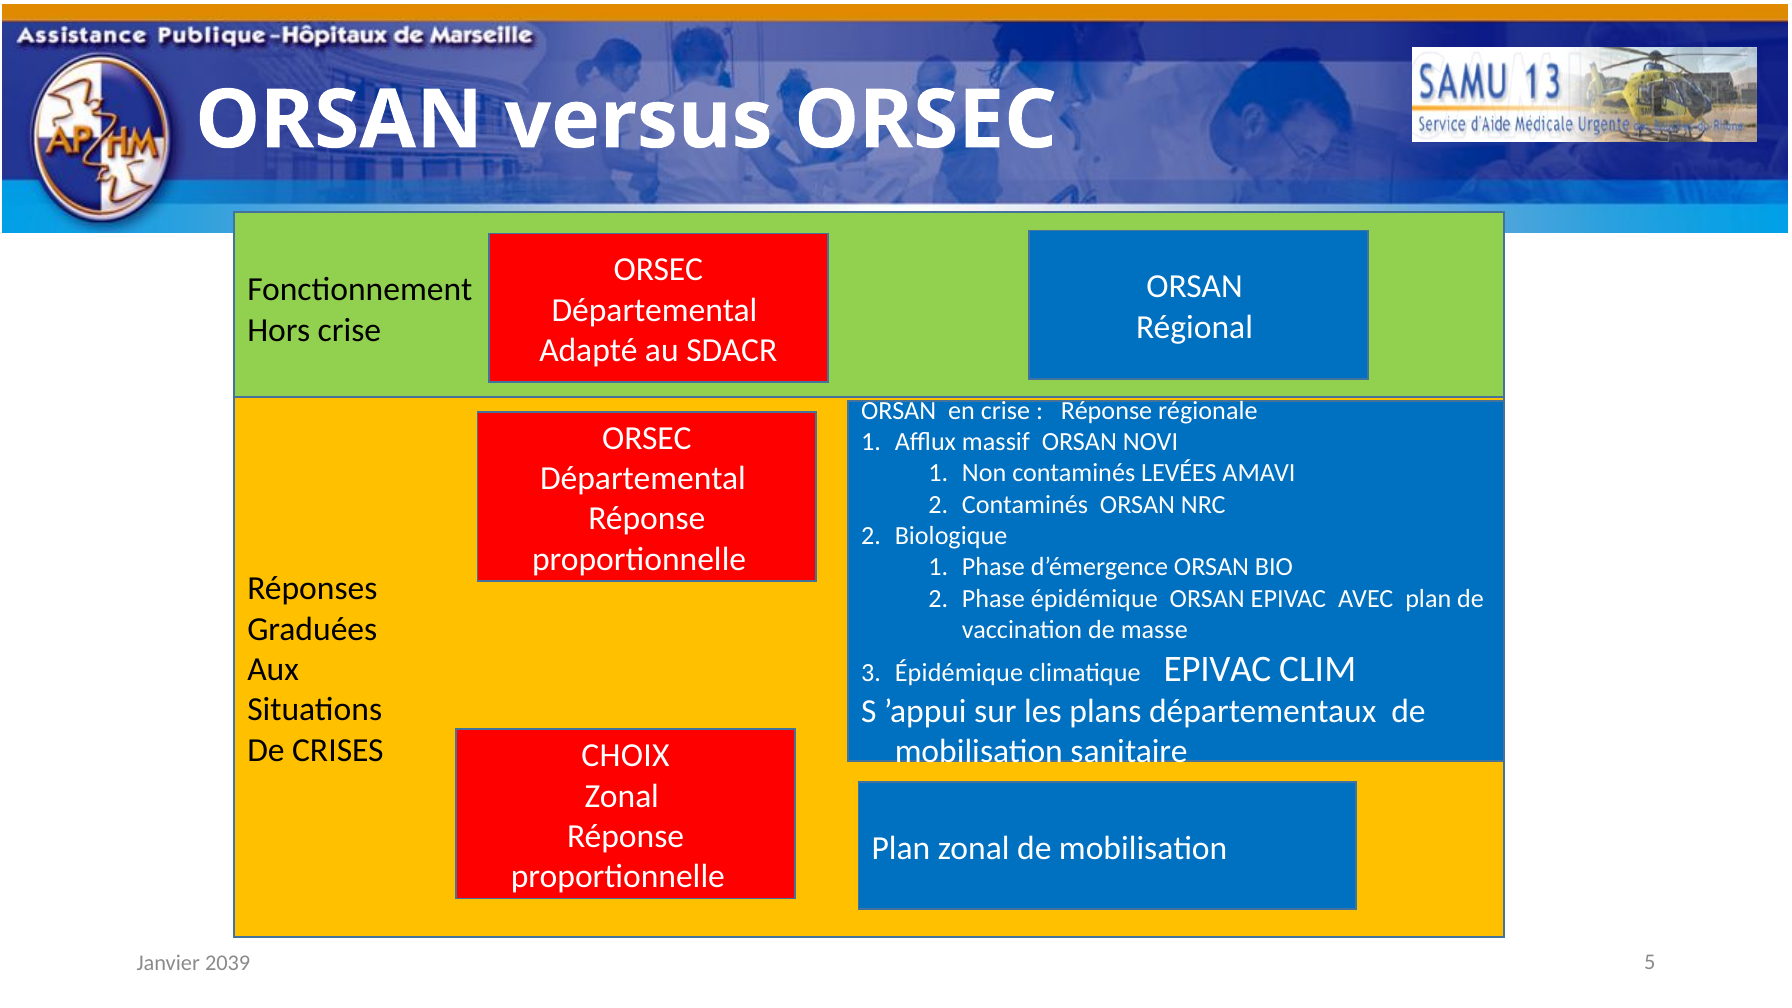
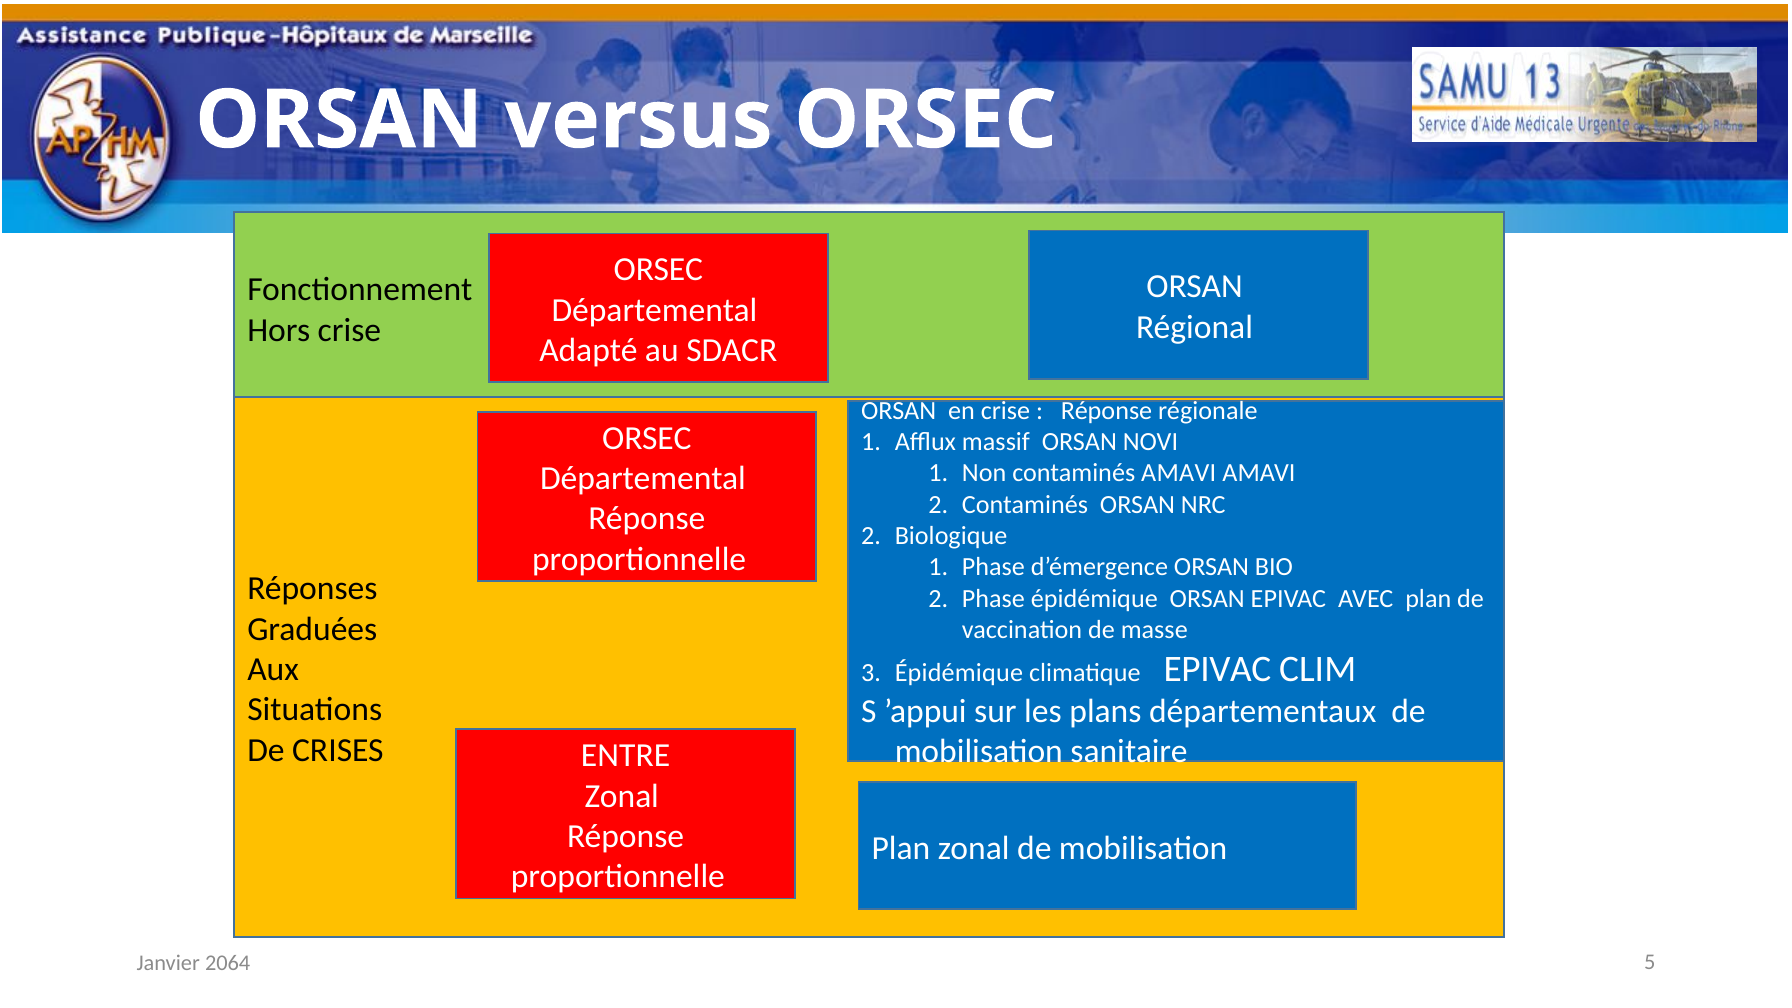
contaminés LEVÉES: LEVÉES -> AMAVI (1179, 473)
CHOIX: CHOIX -> ENTRE (626, 756)
2039: 2039 -> 2064 (228, 963)
